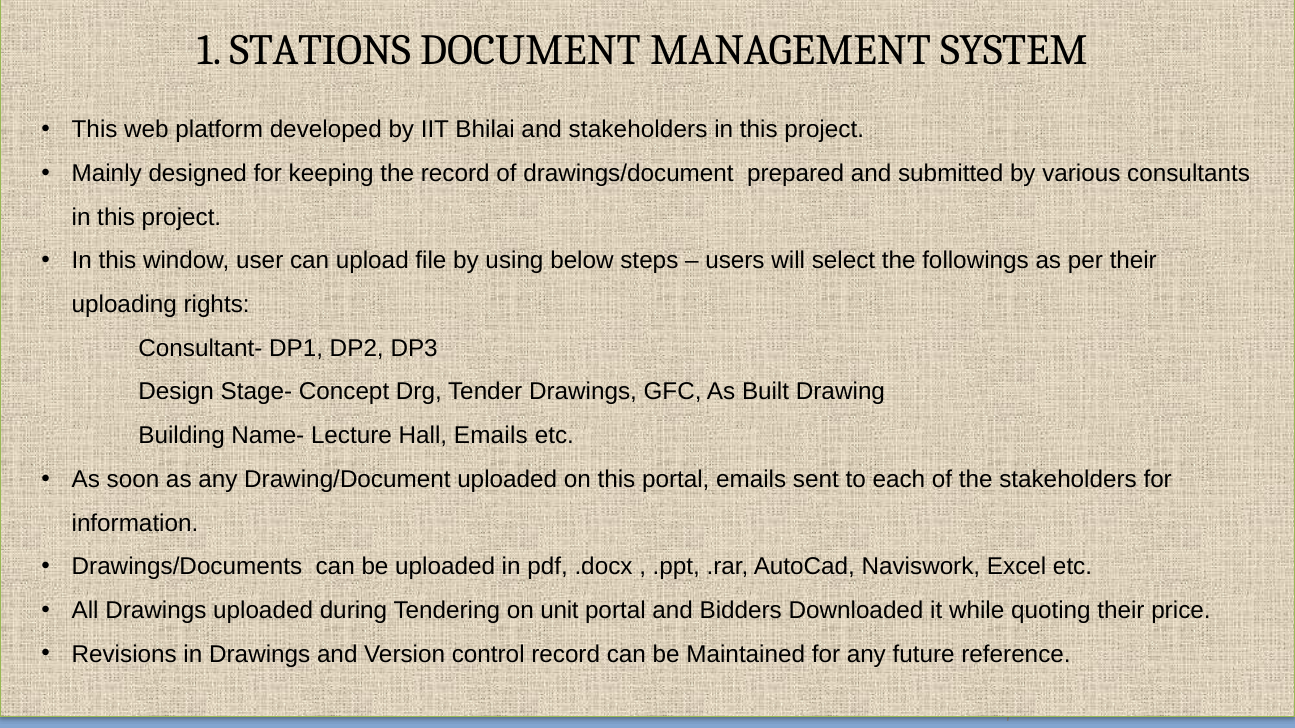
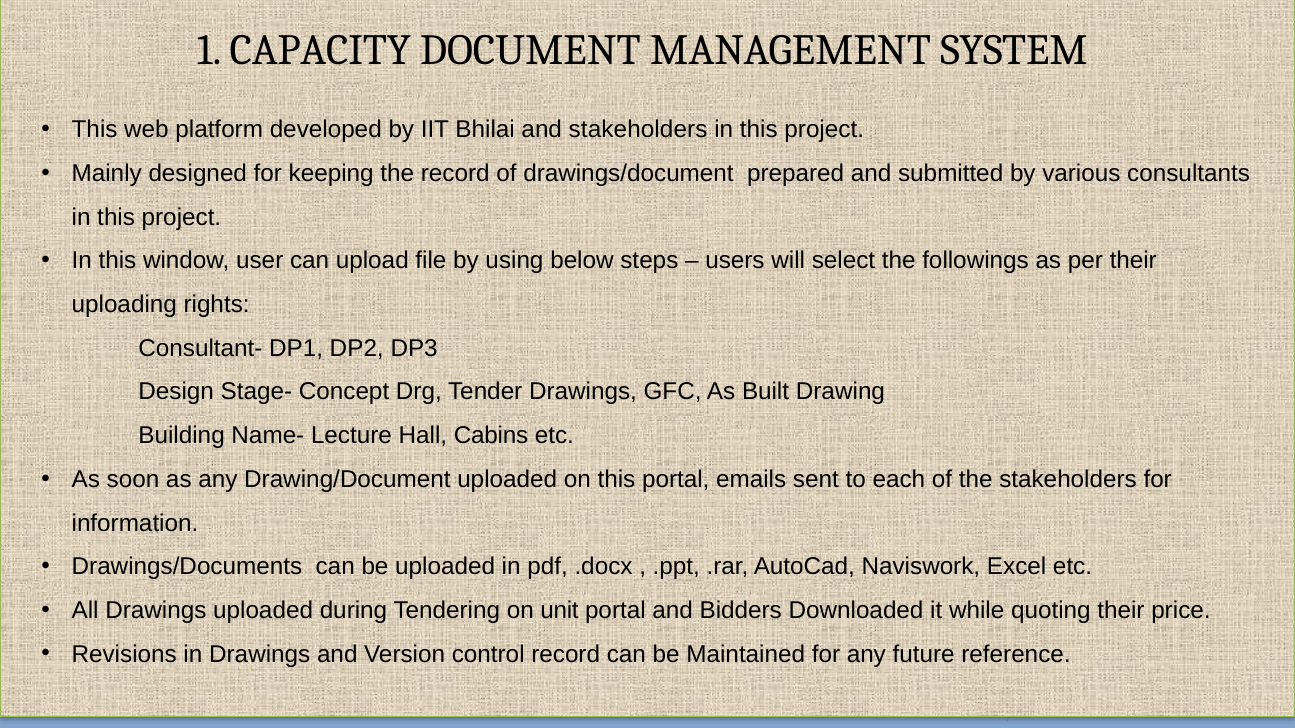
STATIONS: STATIONS -> CAPACITY (320, 50)
Hall Emails: Emails -> Cabins (491, 436)
